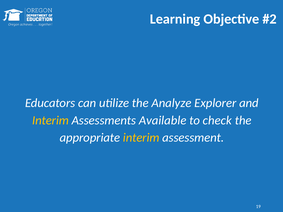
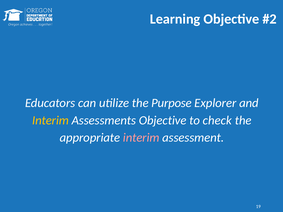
Analyze: Analyze -> Purpose (172, 103)
Assessments Available: Available -> Objective (163, 120)
interim colour: yellow -> pink (141, 138)
